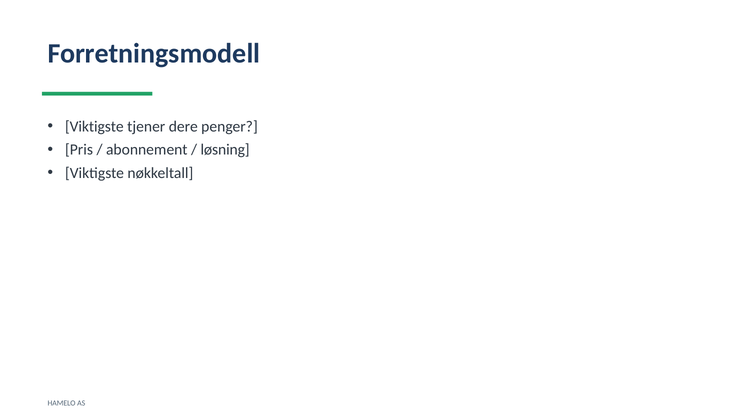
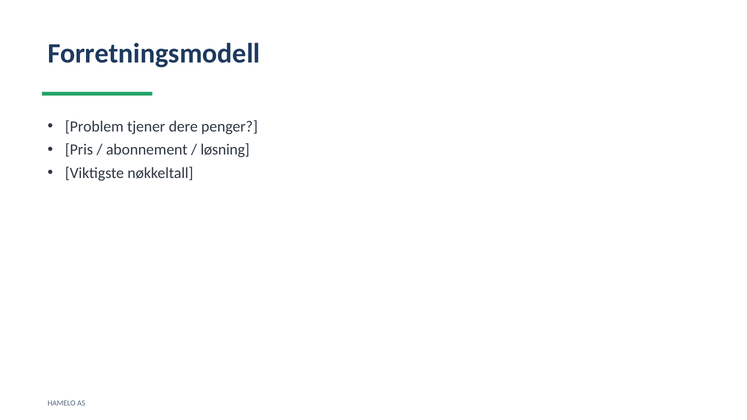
Viktigste: Viktigste -> Problem (94, 127)
